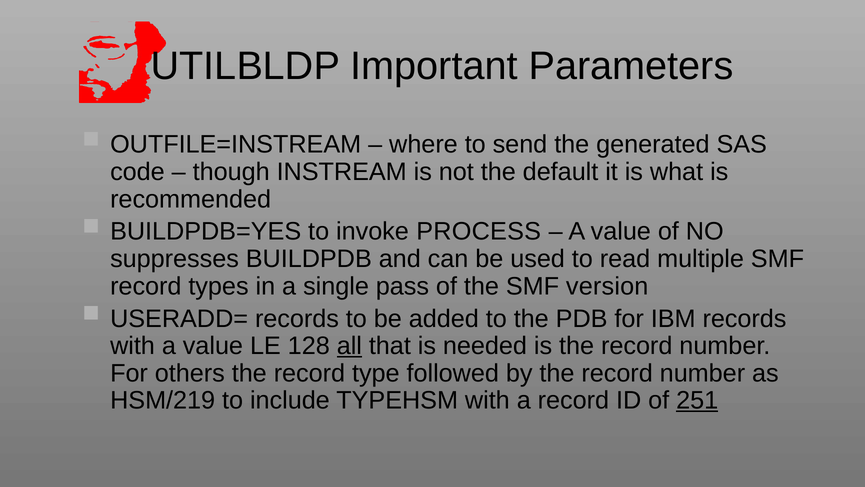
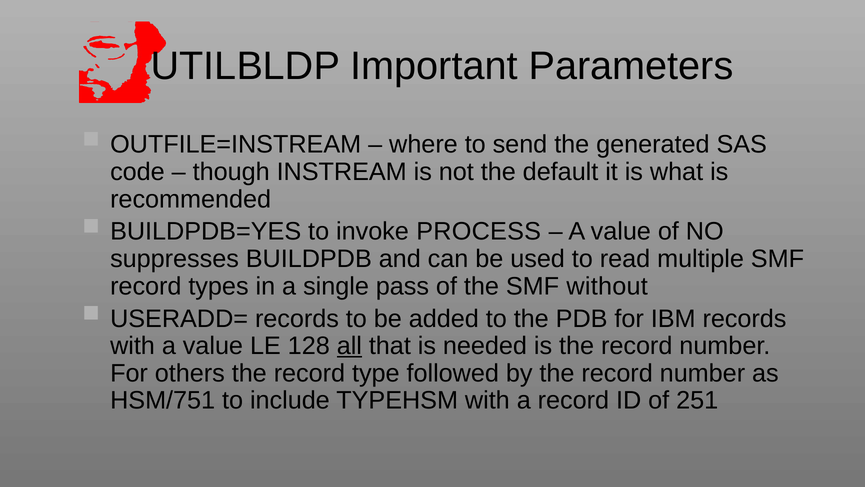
version: version -> without (607, 286)
HSM/219: HSM/219 -> HSM/751 (163, 400)
251 underline: present -> none (697, 400)
